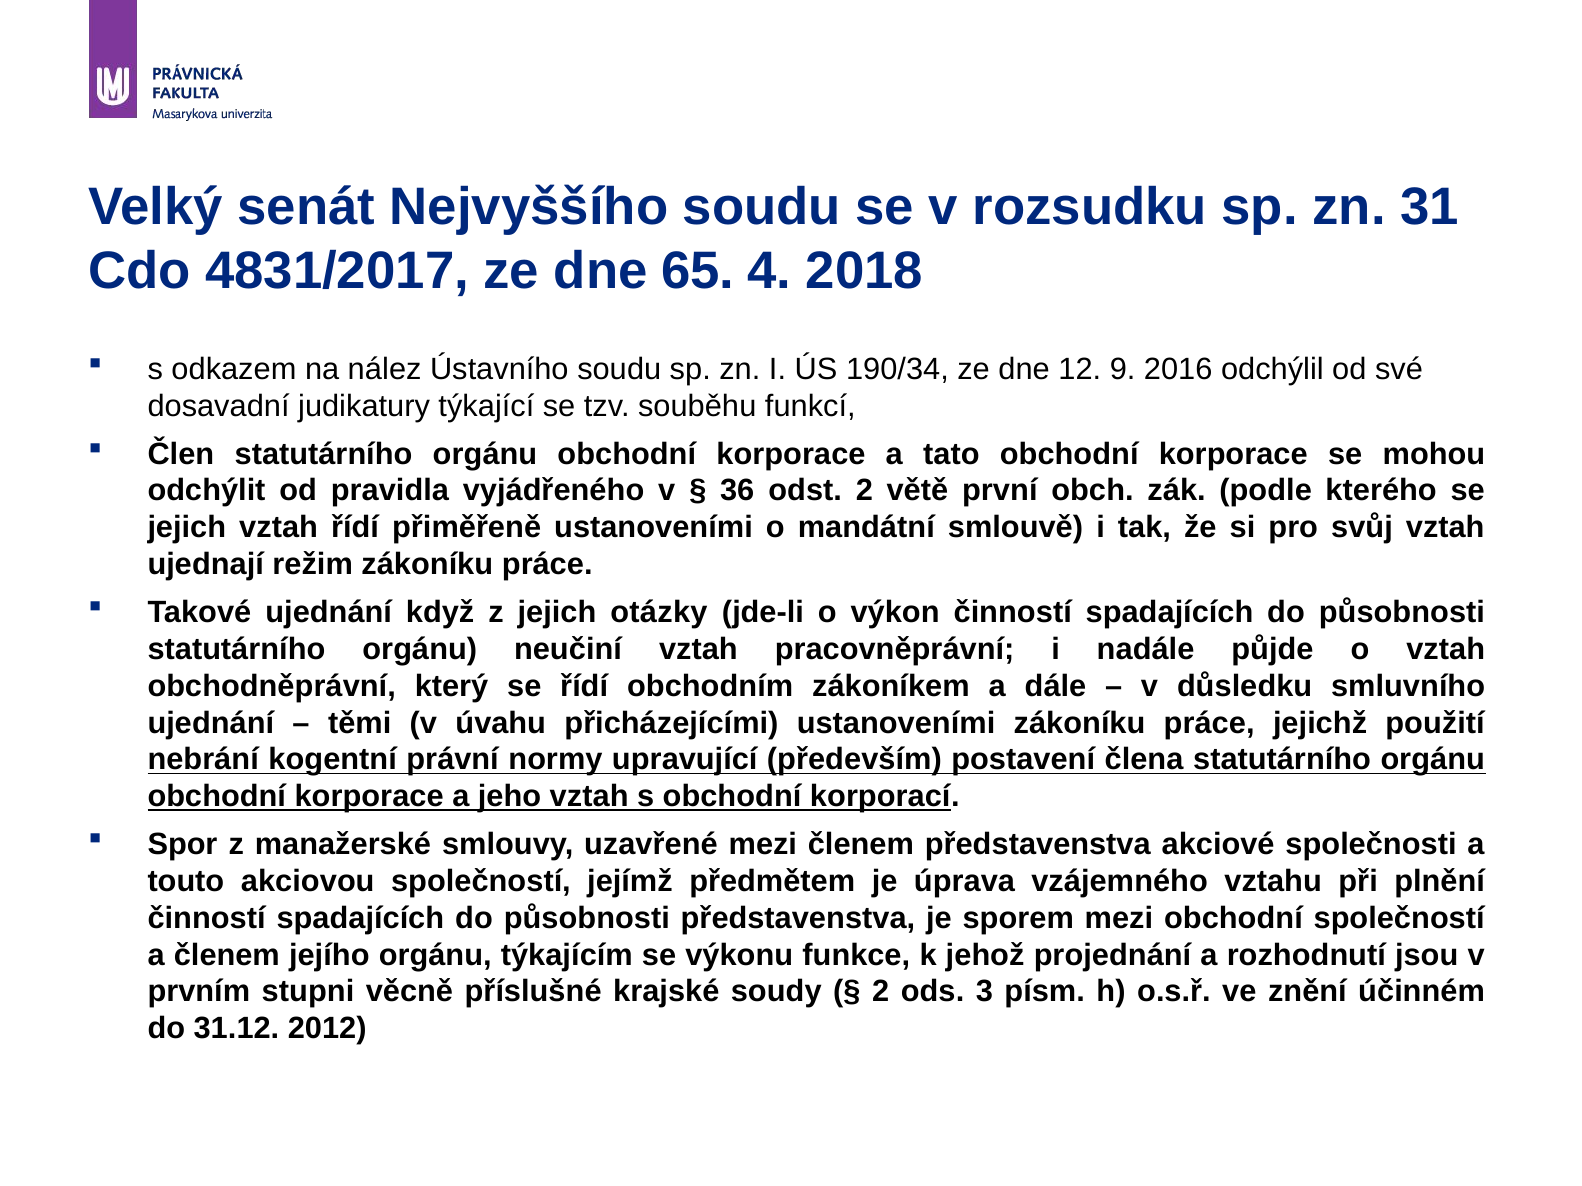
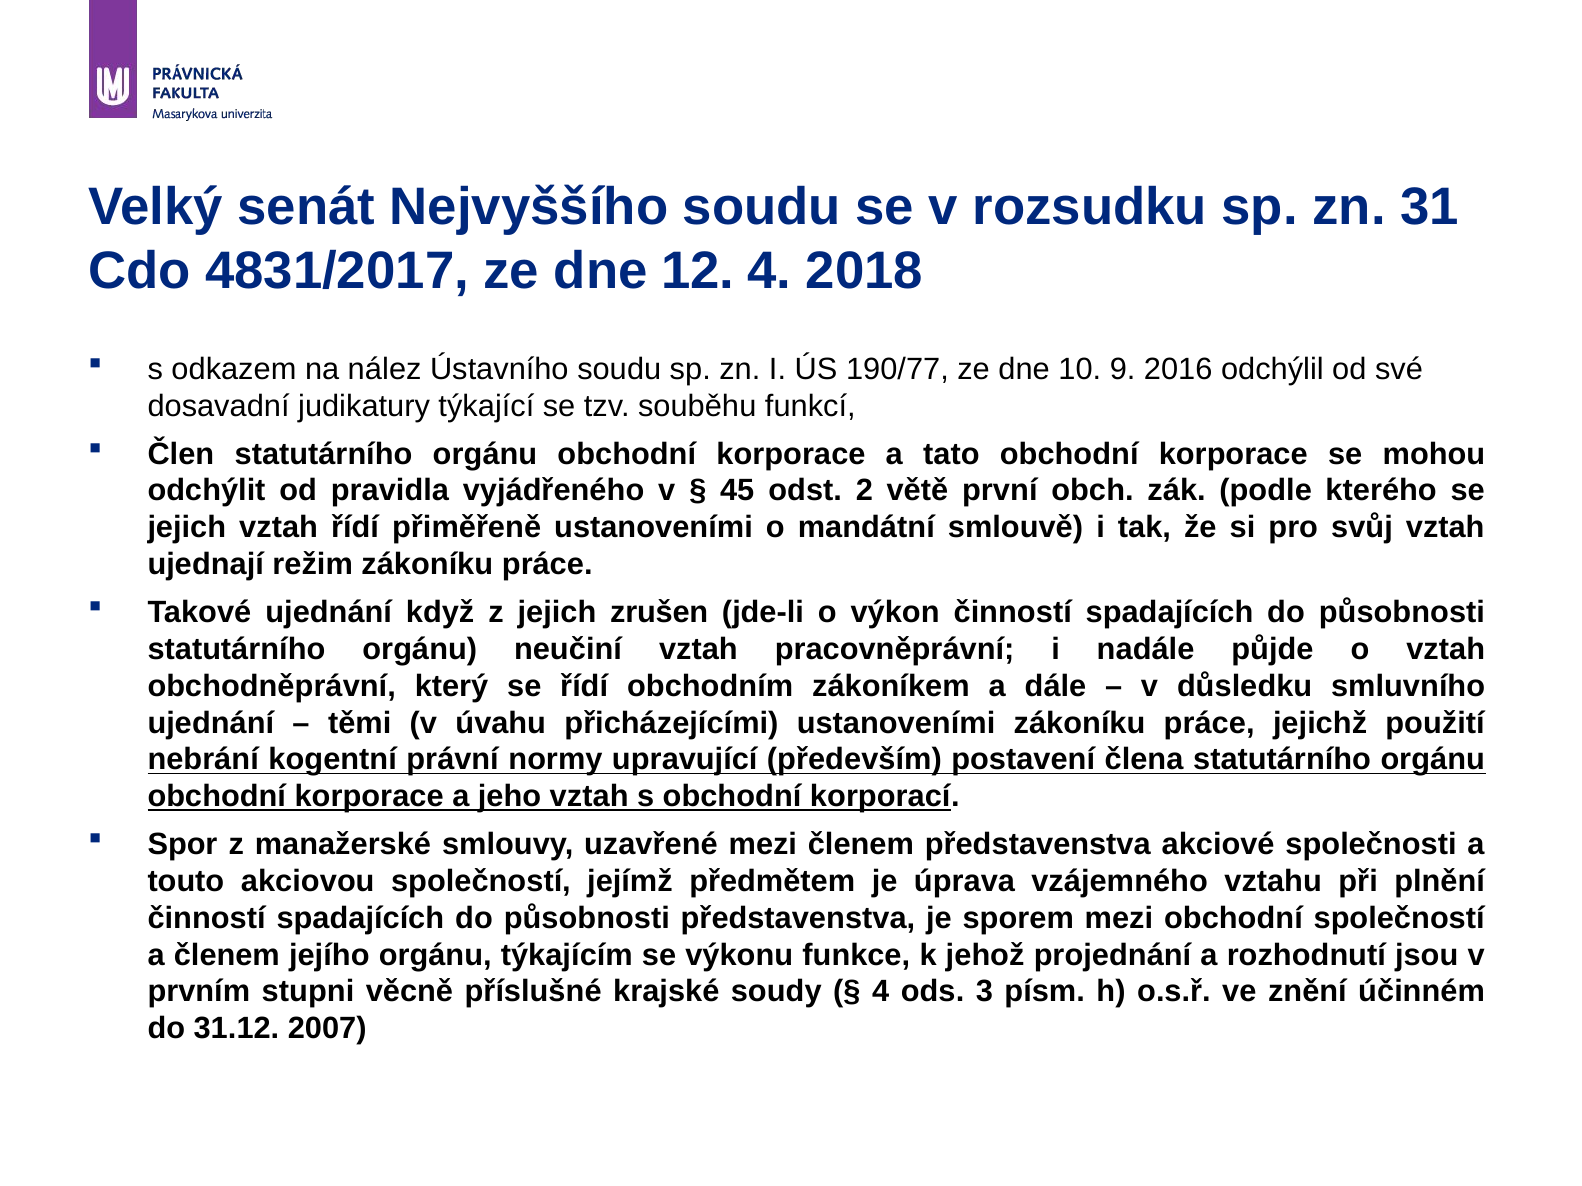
65: 65 -> 12 (698, 271)
190/34: 190/34 -> 190/77 (897, 370)
12: 12 -> 10 (1080, 370)
36: 36 -> 45 (737, 491)
otázky: otázky -> zrušen (659, 612)
2: 2 -> 4 (881, 992)
2012: 2012 -> 2007 (327, 1029)
